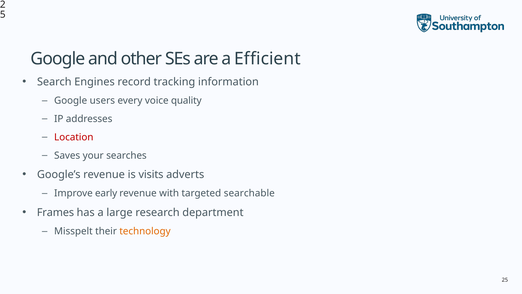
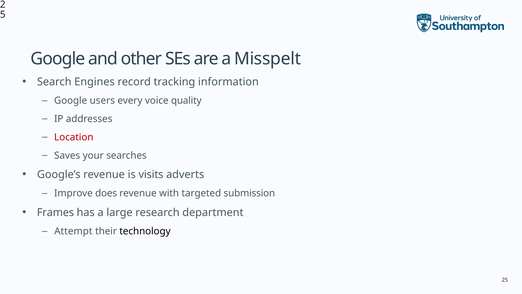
Efficient: Efficient -> Misspelt (268, 59)
early: early -> does (106, 193)
searchable: searchable -> submission (249, 193)
Misspelt: Misspelt -> Attempt (73, 231)
technology colour: orange -> black (145, 231)
